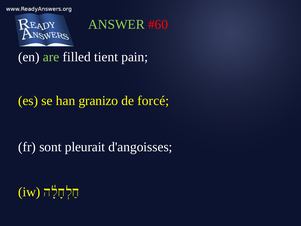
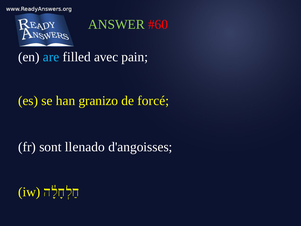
are colour: light green -> light blue (51, 57)
tient: tient -> avec (106, 57)
pleurait: pleurait -> llenado (85, 147)
